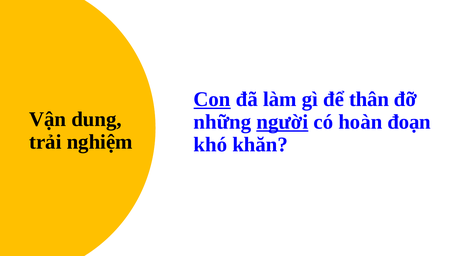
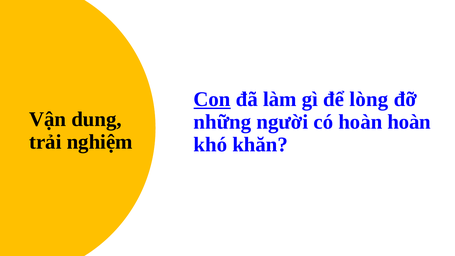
thân: thân -> lòng (369, 99)
người underline: present -> none (282, 122)
hoàn đoạn: đoạn -> hoàn (409, 122)
